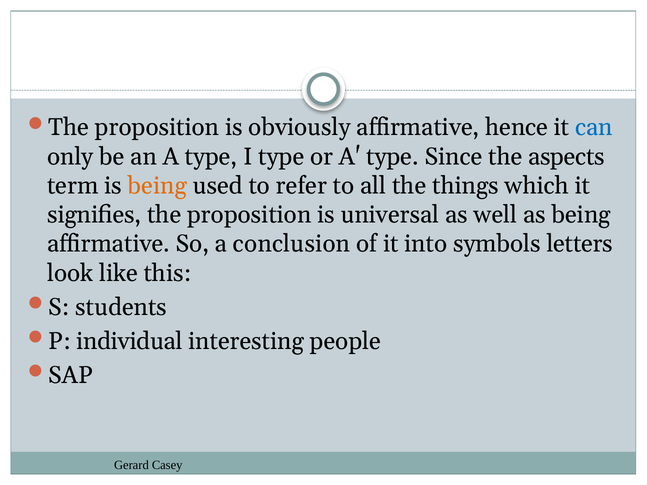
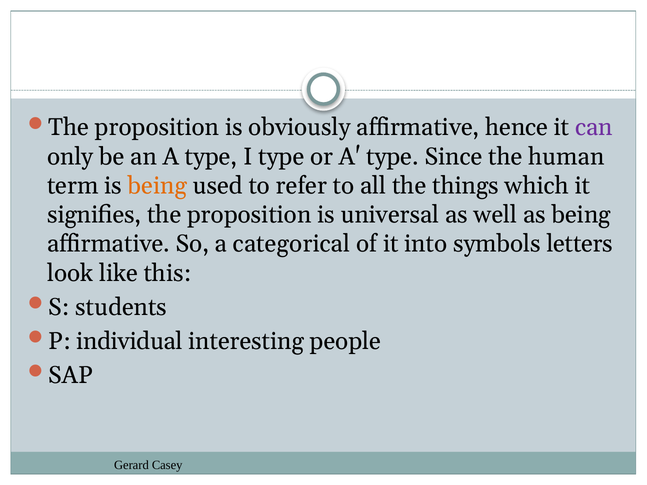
can colour: blue -> purple (594, 128)
aspects: aspects -> human (566, 157)
conclusion: conclusion -> categorical (292, 244)
